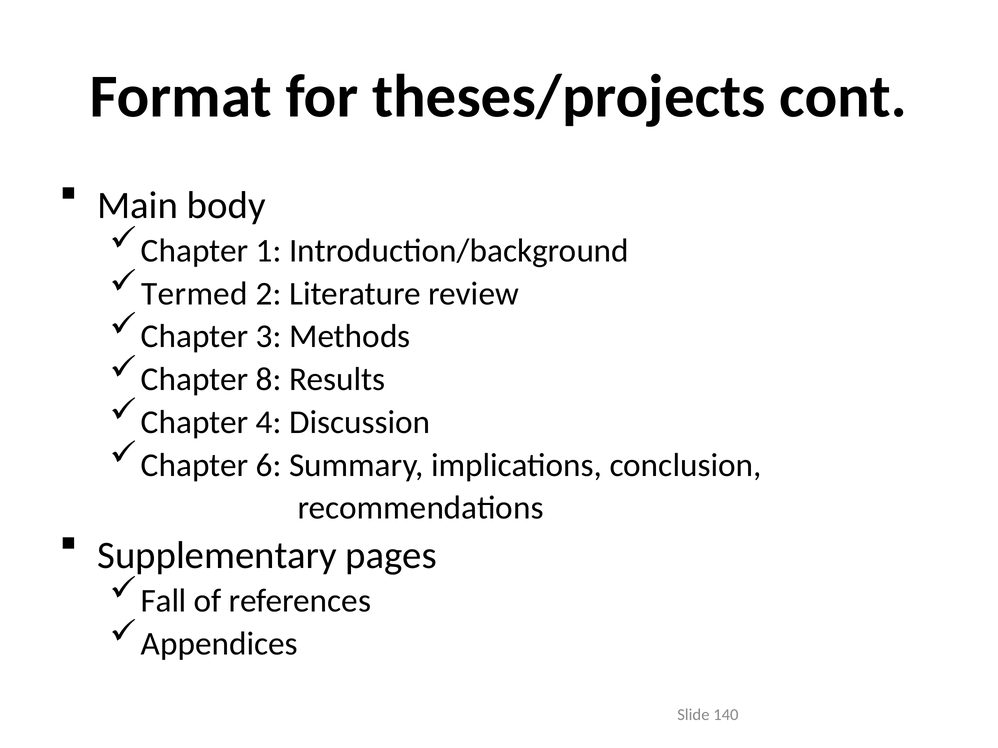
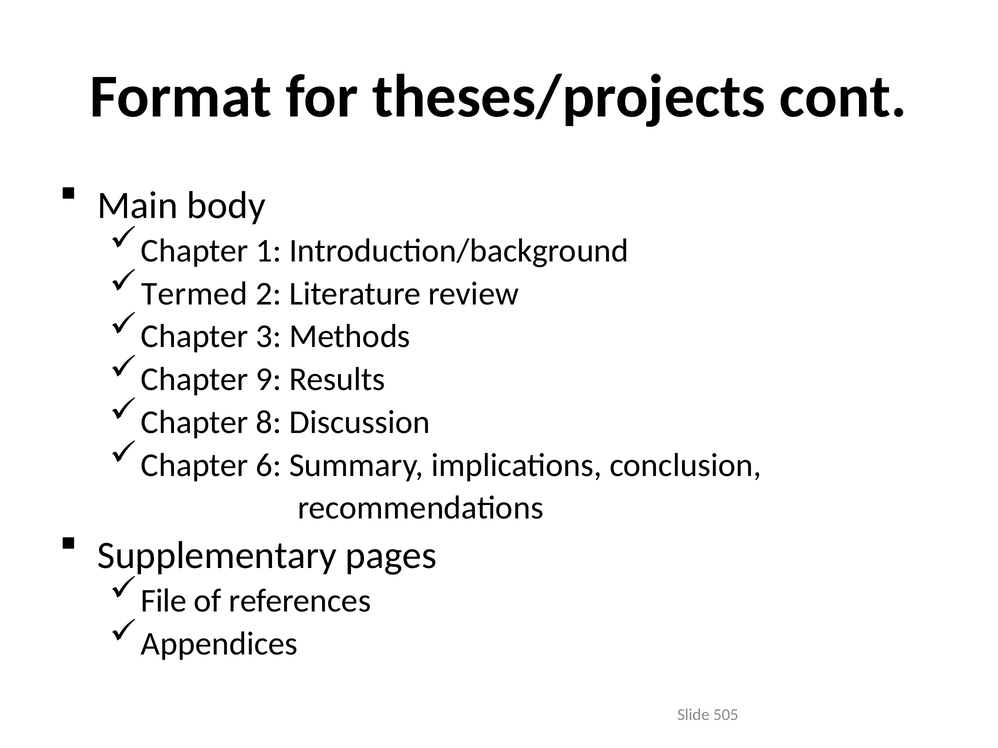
8: 8 -> 9 (269, 380)
4: 4 -> 8 (269, 422)
Fall: Fall -> File (164, 601)
140: 140 -> 505 (726, 715)
